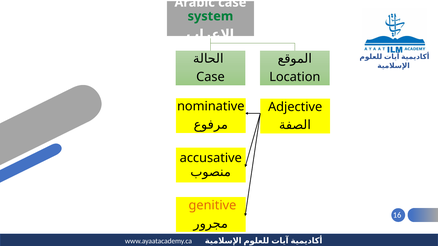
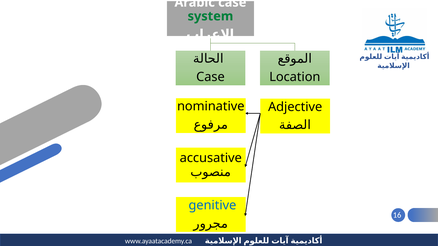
genitive colour: orange -> blue (212, 206)
